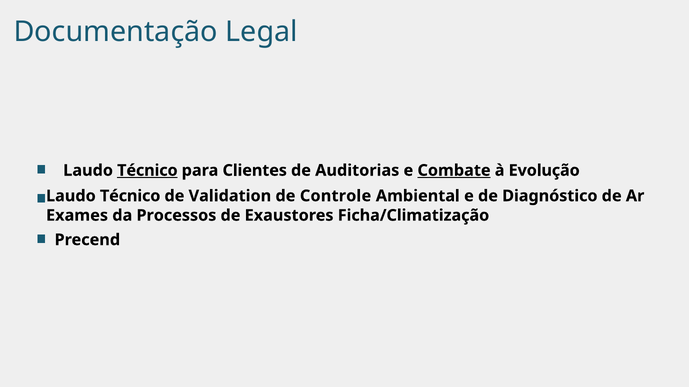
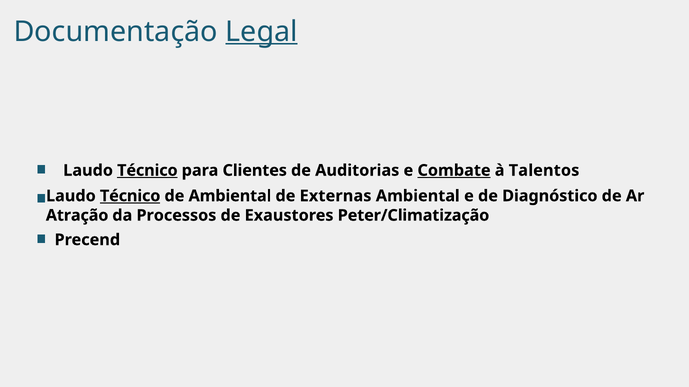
Legal underline: none -> present (261, 32)
Evolução: Evolução -> Talentos (544, 171)
Técnico underline: none -> present (130, 196)
de Validation: Validation -> Ambiental (230, 196)
Controle: Controle -> Externas (336, 196)
Exames: Exames -> Atração (77, 216)
Ficha/Climatização: Ficha/Climatização -> Peter/Climatização (414, 216)
